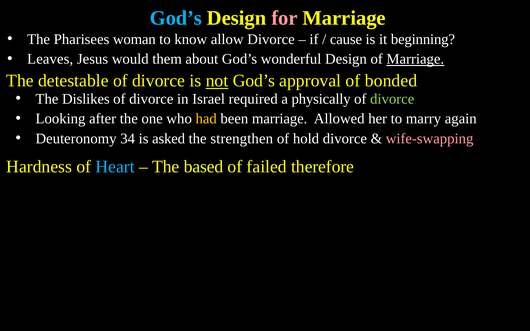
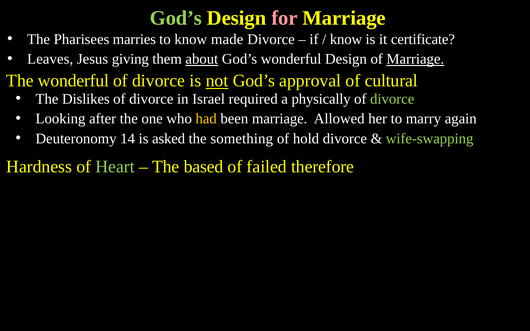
God’s colour: light blue -> light green (176, 18)
woman: woman -> marries (134, 39)
allow: allow -> made (227, 39)
cause: cause -> know (346, 39)
beginning: beginning -> certificate (423, 39)
would: would -> giving (130, 59)
about underline: none -> present (202, 59)
The detestable: detestable -> wonderful (73, 81)
bonded: bonded -> cultural (391, 81)
34: 34 -> 14 (128, 139)
strengthen: strengthen -> something (242, 139)
wife-swapping colour: pink -> light green (430, 139)
Heart colour: light blue -> light green (115, 167)
